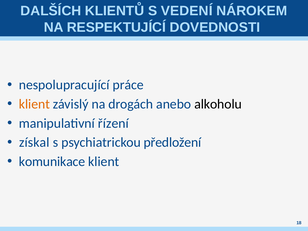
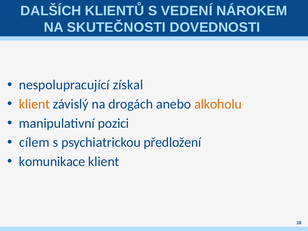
RESPEKTUJÍCÍ: RESPEKTUJÍCÍ -> SKUTEČNOSTI (116, 27)
práce: práce -> získal (128, 85)
alkoholu colour: black -> orange (218, 104)
řízení: řízení -> pozici (113, 123)
získal: získal -> cílem (34, 142)
